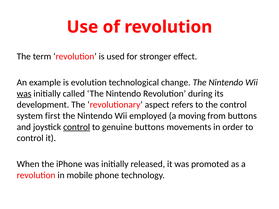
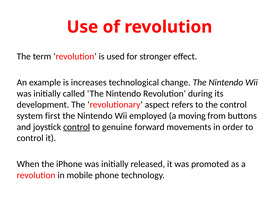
evolution: evolution -> increases (89, 82)
was underline: present -> none (24, 94)
genuine buttons: buttons -> forward (150, 127)
